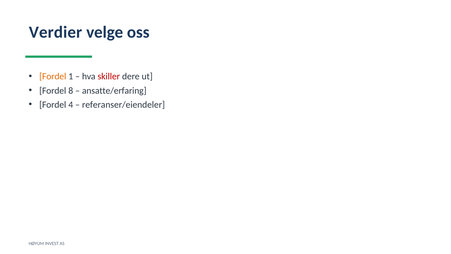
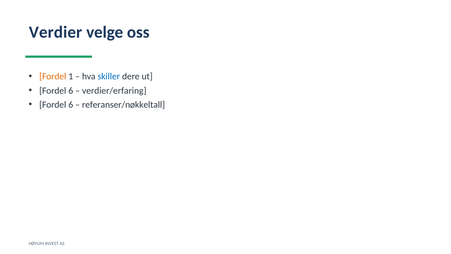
skiller colour: red -> blue (109, 76)
8: 8 -> 6 (71, 90)
ansatte/erfaring: ansatte/erfaring -> verdier/erfaring (114, 90)
4: 4 -> 6 (71, 105)
referanser/eiendeler: referanser/eiendeler -> referanser/nøkkeltall (124, 105)
